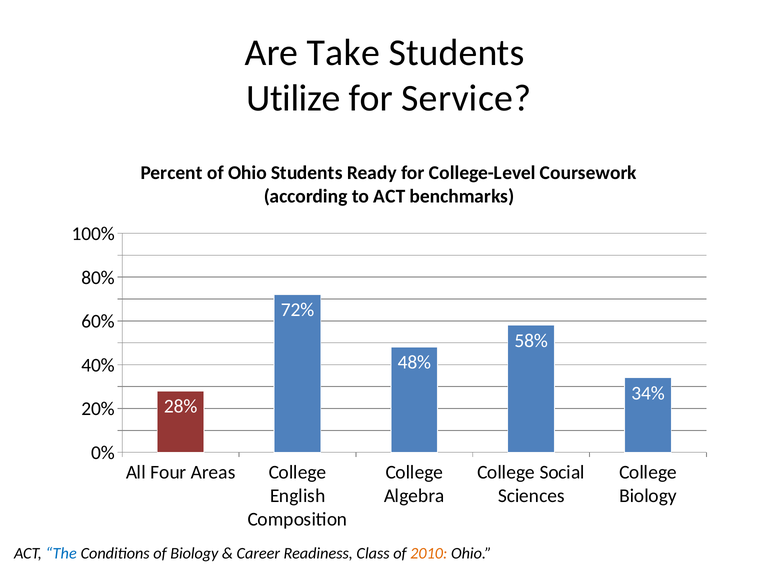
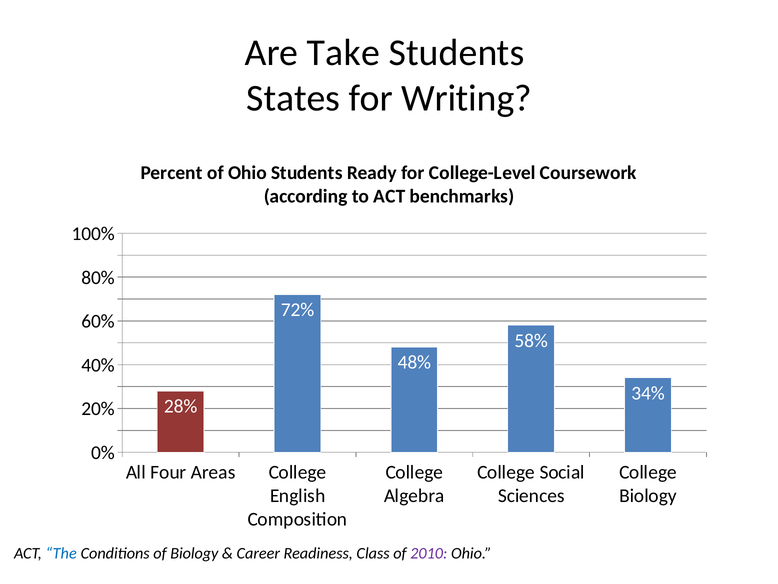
Utilize: Utilize -> States (293, 98)
Service: Service -> Writing (466, 98)
2010 colour: orange -> purple (429, 553)
